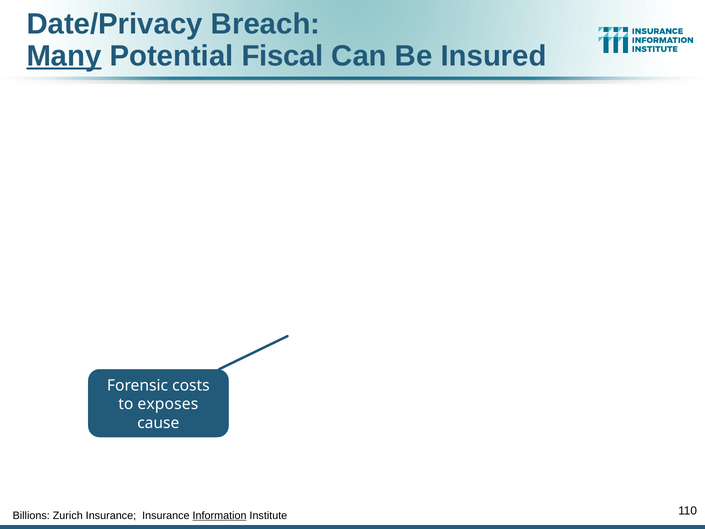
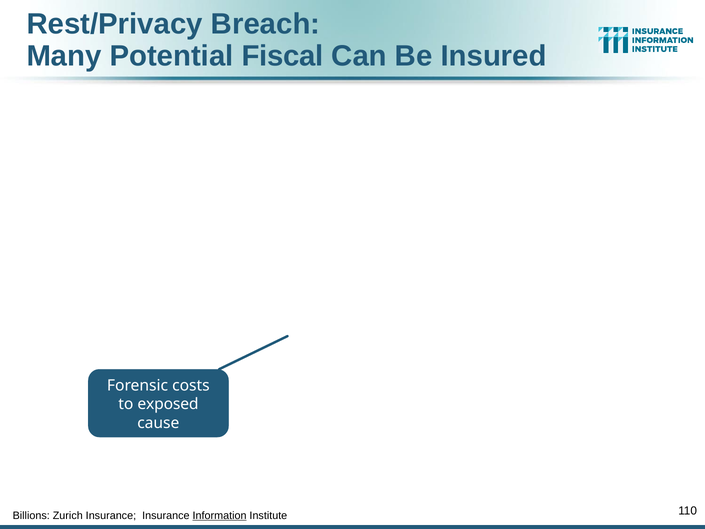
Date/Privacy: Date/Privacy -> Rest/Privacy (115, 24)
Many underline: present -> none (64, 56)
exposes: exposes -> exposed (168, 404)
